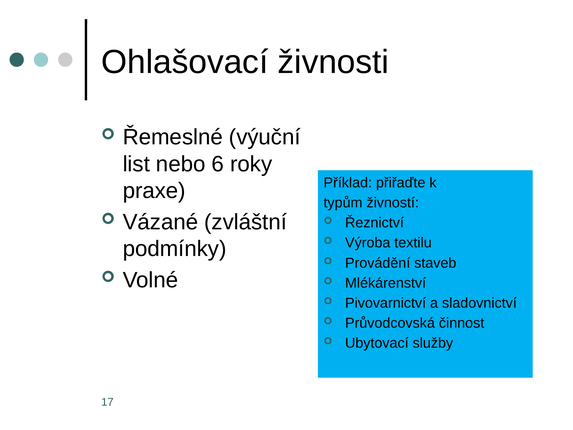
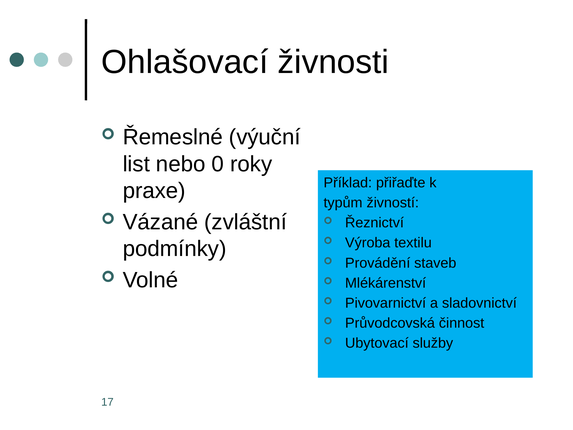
6: 6 -> 0 (218, 164)
